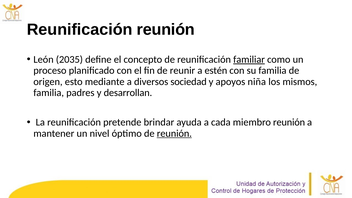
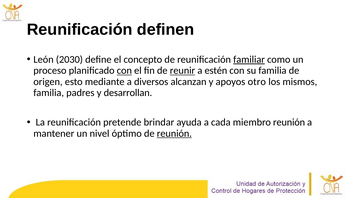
Reunificación reunión: reunión -> definen (166, 30)
2035: 2035 -> 2030 (69, 60)
con underline: none -> present (124, 71)
reunir underline: none -> present (182, 71)
sociedad: sociedad -> alcanzan (189, 82)
niña: niña -> otro (257, 82)
